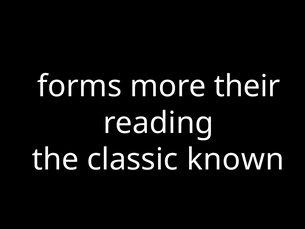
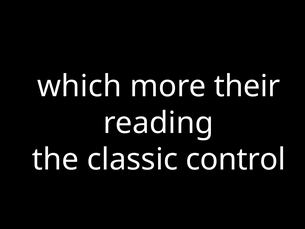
forms: forms -> which (79, 86)
known: known -> control (236, 159)
